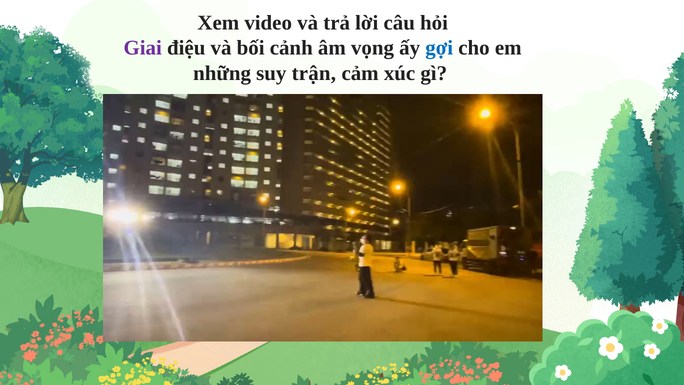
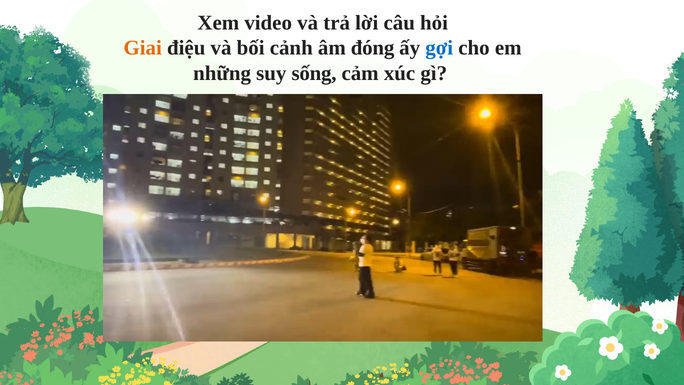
Giai colour: purple -> orange (143, 48)
vọng: vọng -> đóng (373, 48)
trận: trận -> sống (314, 73)
